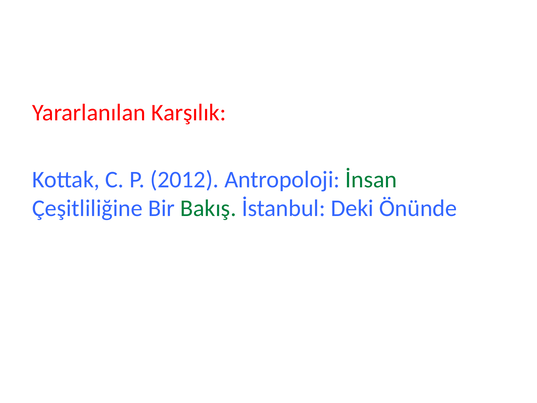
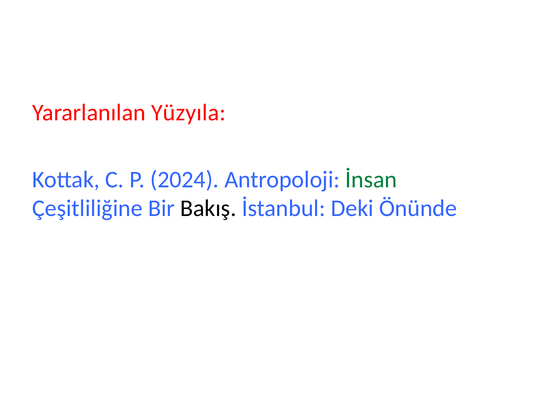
Karşılık: Karşılık -> Yüzyıla (188, 113)
2012: 2012 -> 2024 (185, 180)
Bakış colour: green -> black (208, 208)
